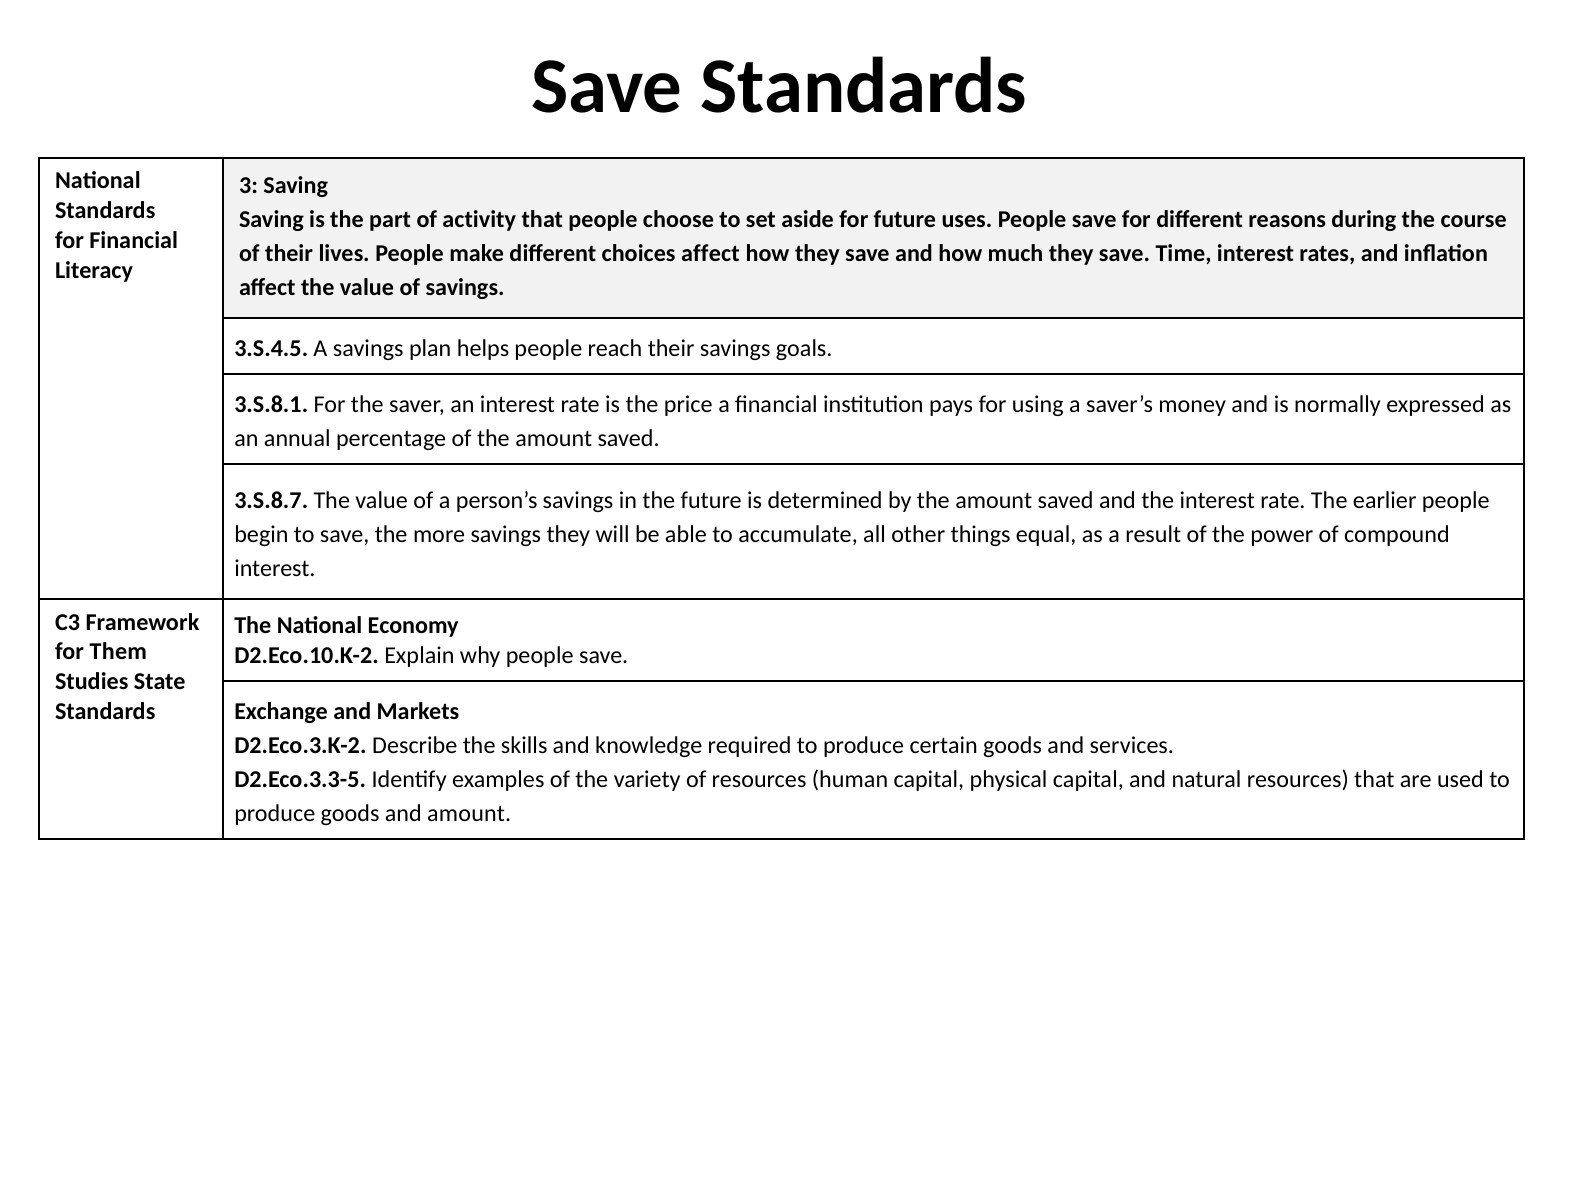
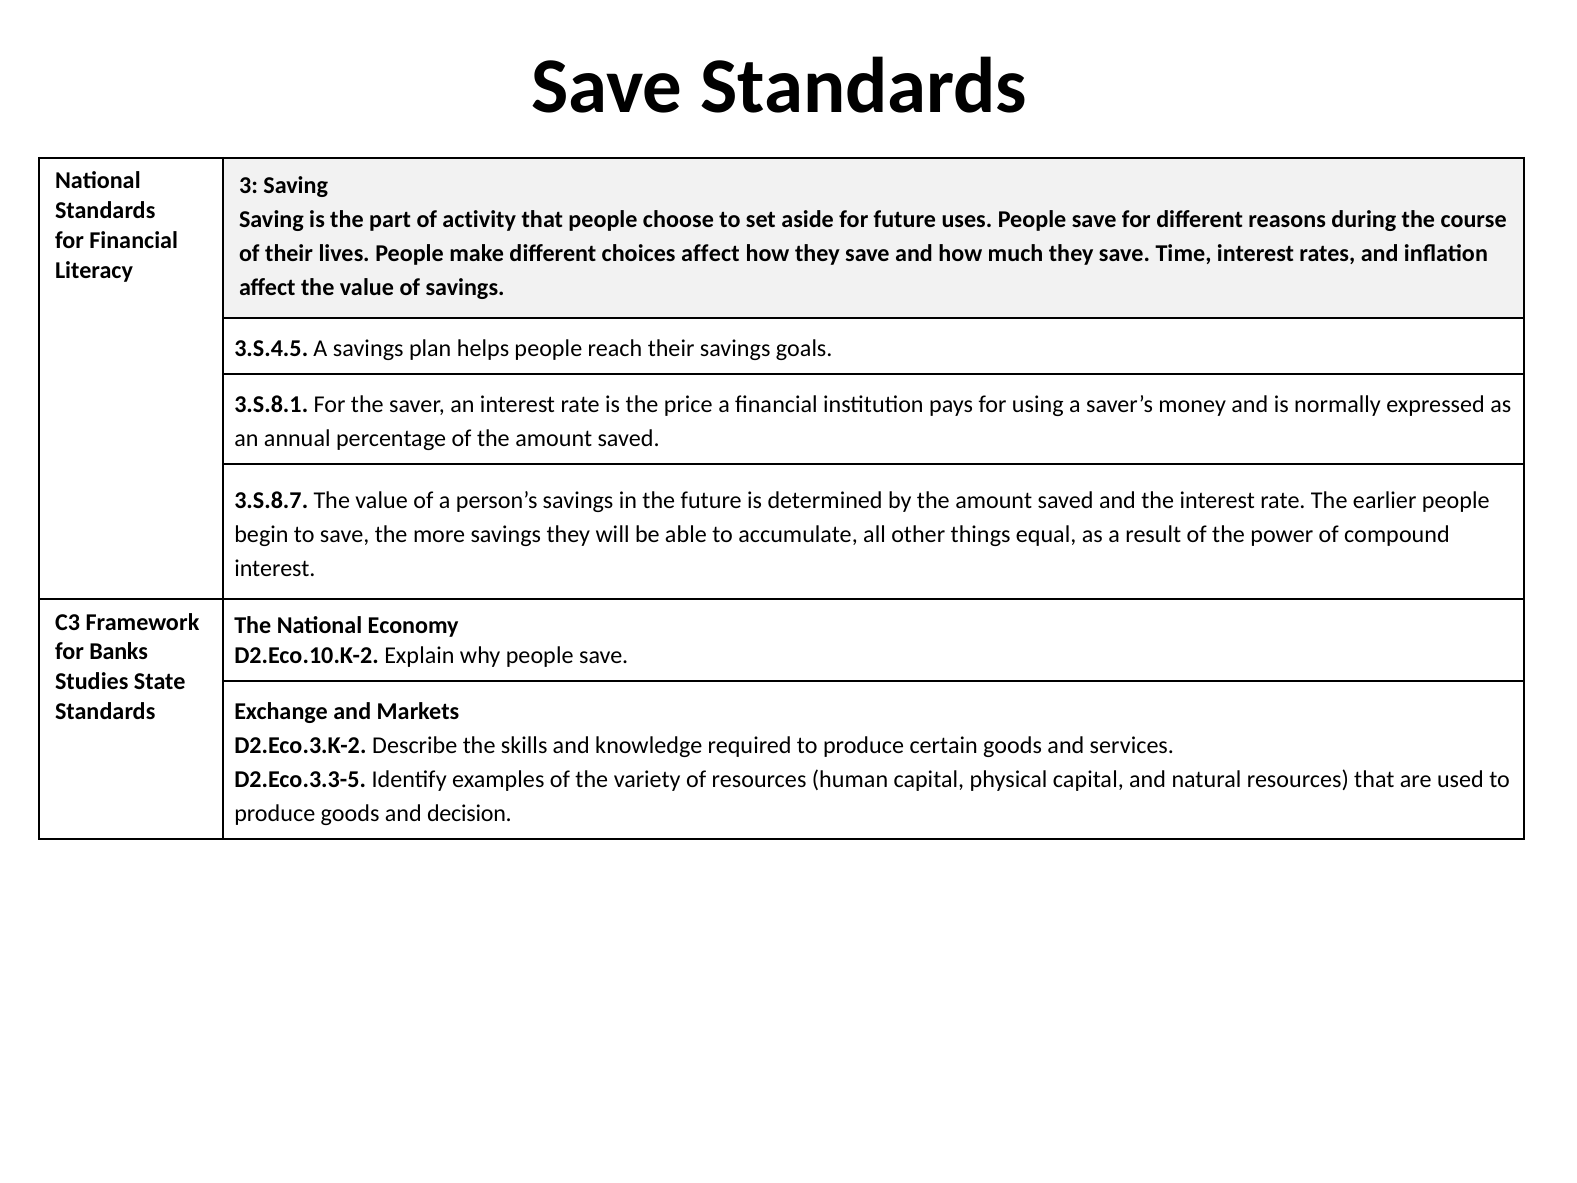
Them: Them -> Banks (119, 652)
and amount: amount -> decision (469, 813)
